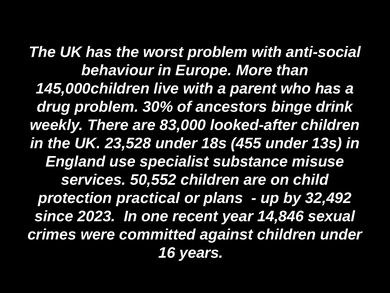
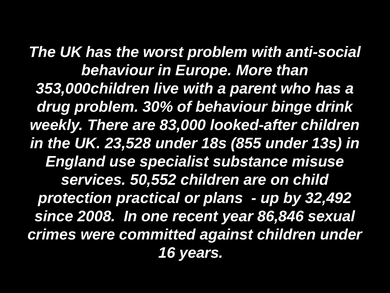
145,000children: 145,000children -> 353,000children (93, 89)
of ancestors: ancestors -> behaviour (231, 107)
455: 455 -> 855 (246, 143)
2023: 2023 -> 2008 (96, 216)
14,846: 14,846 -> 86,846 (281, 216)
